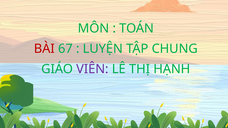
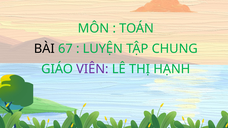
BÀI colour: red -> black (44, 49)
